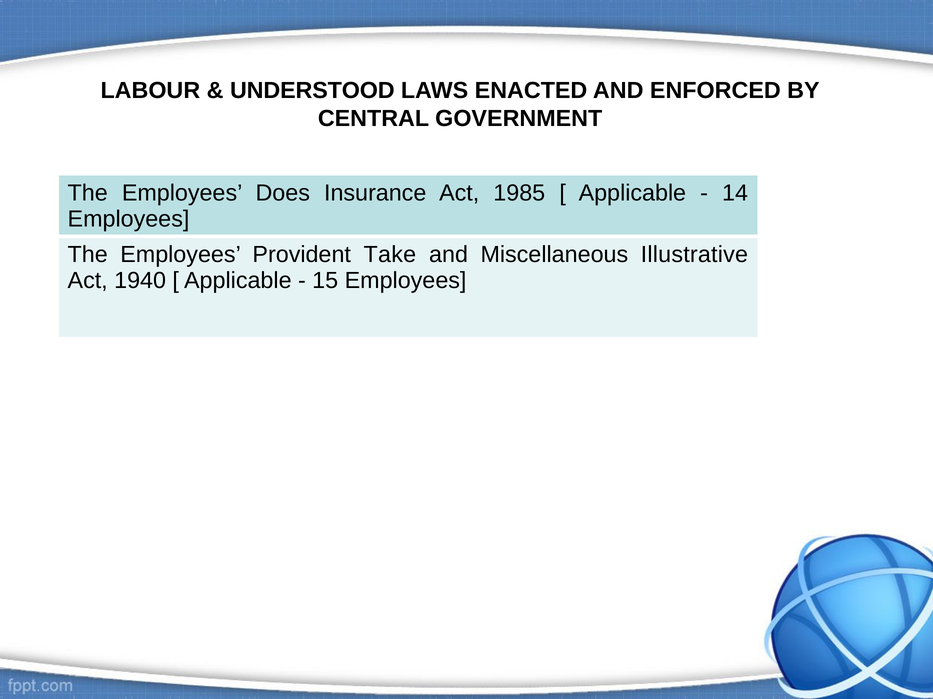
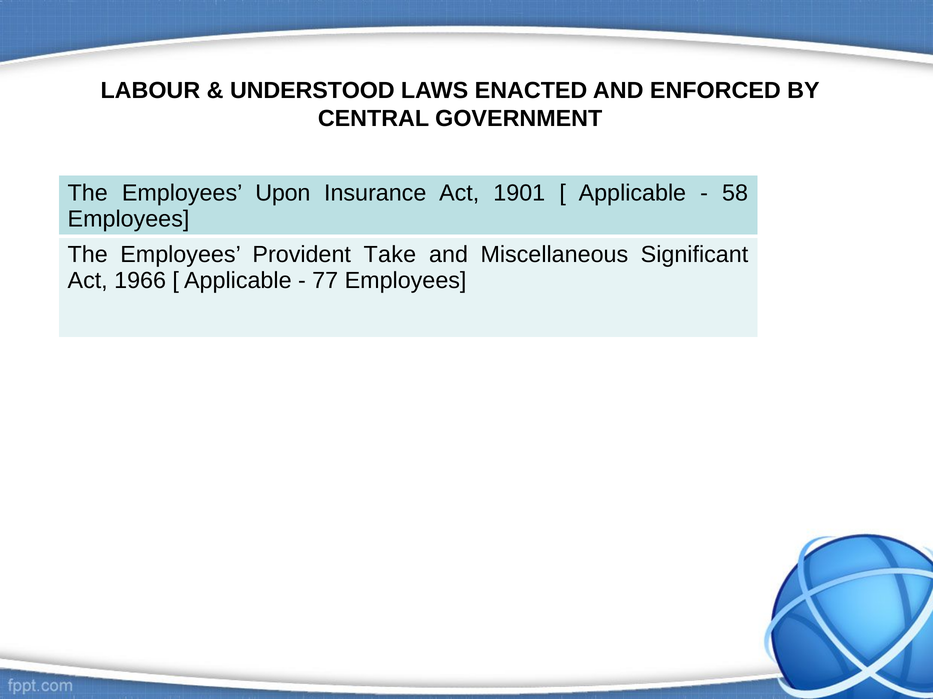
Does: Does -> Upon (283, 193)
1985: 1985 -> 1901 (519, 193)
14: 14 -> 58 (735, 193)
Illustrative: Illustrative -> Significant (694, 255)
1940: 1940 -> 1966 (140, 281)
15: 15 -> 77 (325, 281)
